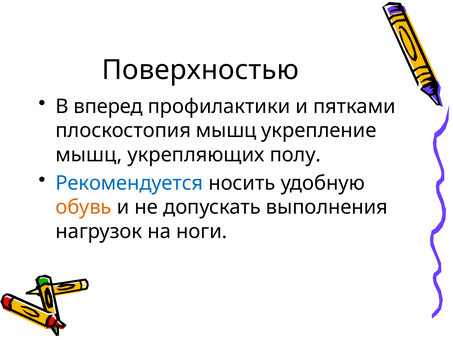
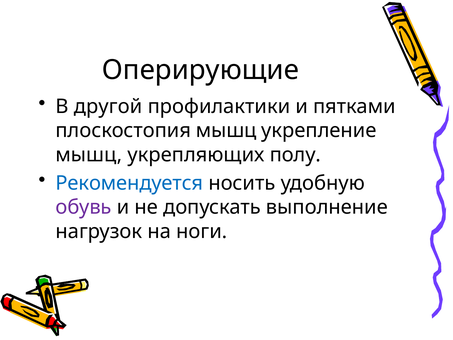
Поверхностью: Поверхностью -> Оперирующие (200, 70)
вперед: вперед -> другой (108, 106)
обувь colour: orange -> purple (84, 207)
выполнения: выполнения -> выполнение (327, 207)
